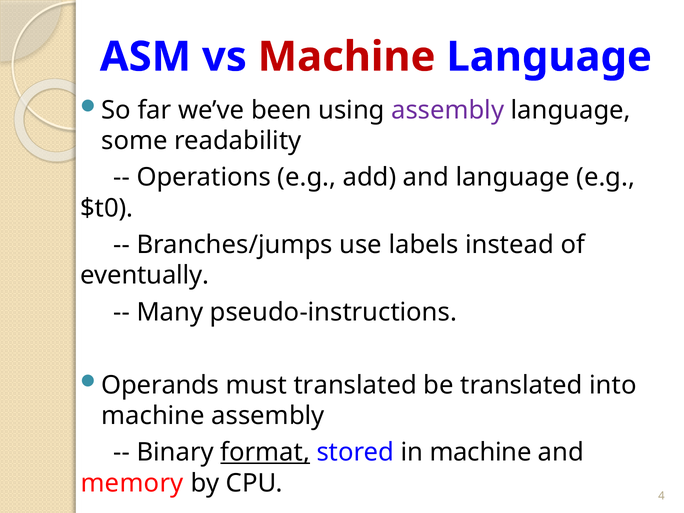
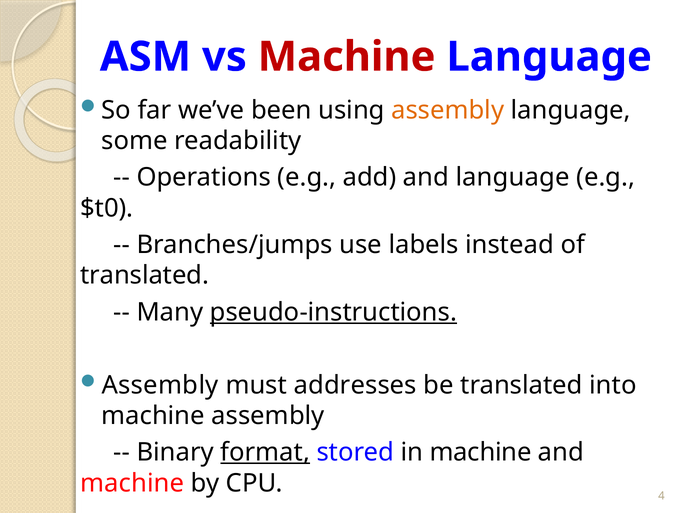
assembly colour: purple -> orange (448, 110)
eventually: eventually -> translated (145, 276)
pseudo-instructions underline: none -> present (333, 312)
Operands: Operands -> Assembly (160, 385)
must translated: translated -> addresses (355, 385)
memory: memory -> machine (132, 483)
